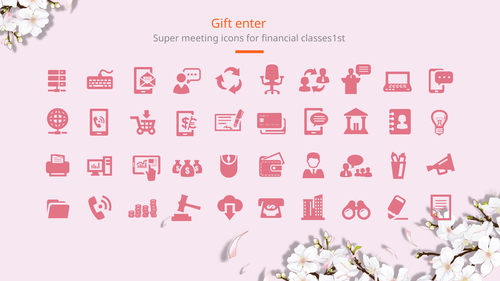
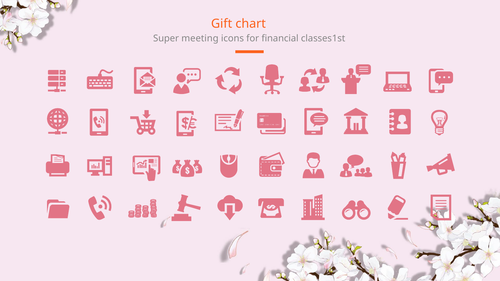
enter: enter -> chart (251, 24)
